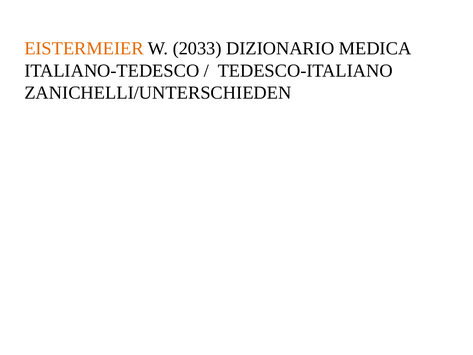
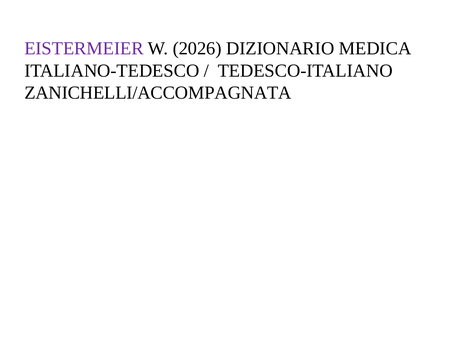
EISTERMEIER colour: orange -> purple (84, 49)
2033: 2033 -> 2026 (197, 49)
ZANICHELLI/UNTERSCHIEDEN: ZANICHELLI/UNTERSCHIEDEN -> ZANICHELLI/ACCOMPAGNATA (158, 93)
